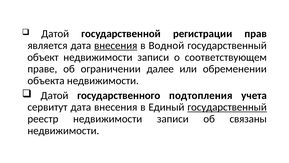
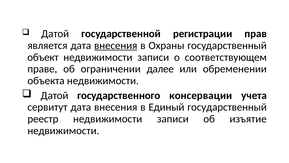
Водной: Водной -> Охраны (166, 45)
подтопления: подтопления -> консервации (201, 95)
государственный underline: present -> none (227, 107)
связаны: связаны -> изъятие (248, 119)
